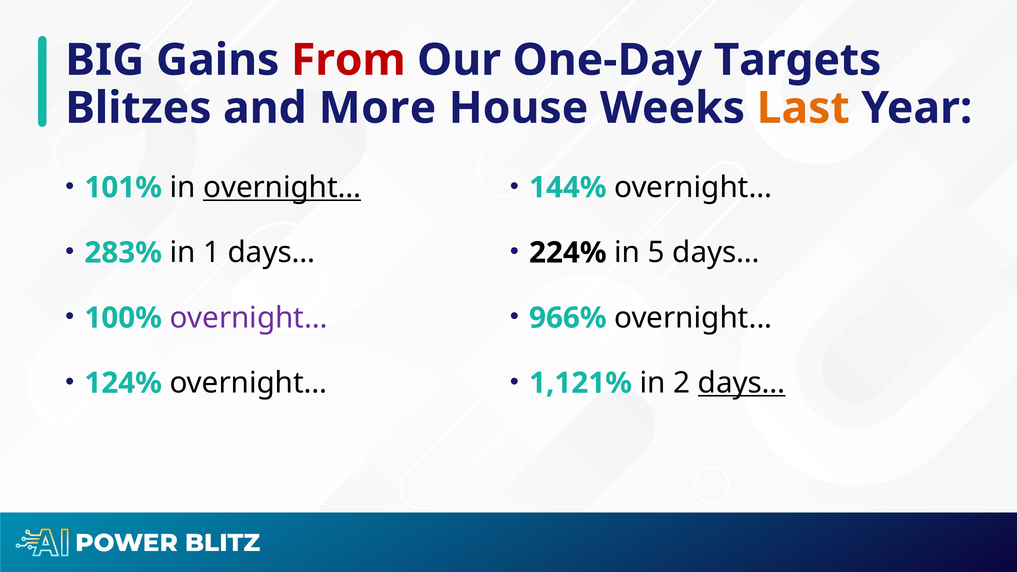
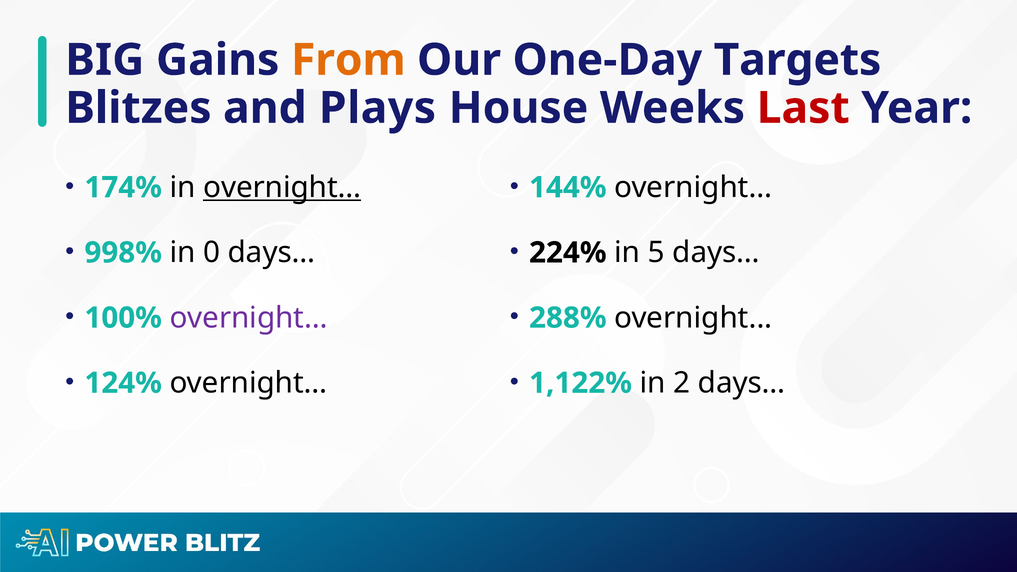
From colour: red -> orange (348, 60)
More: More -> Plays (377, 108)
Last colour: orange -> red (803, 108)
101%: 101% -> 174% (123, 188)
283%: 283% -> 998% (123, 253)
1: 1 -> 0 (212, 253)
966%: 966% -> 288% (568, 318)
1,121%: 1,121% -> 1,122% (581, 383)
days… underline: present -> none (742, 383)
